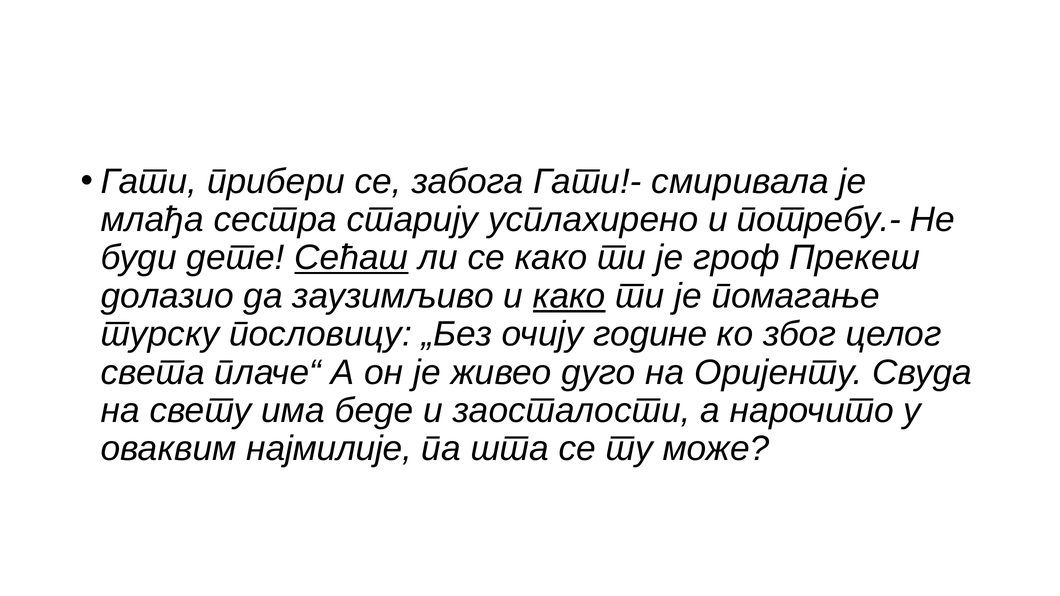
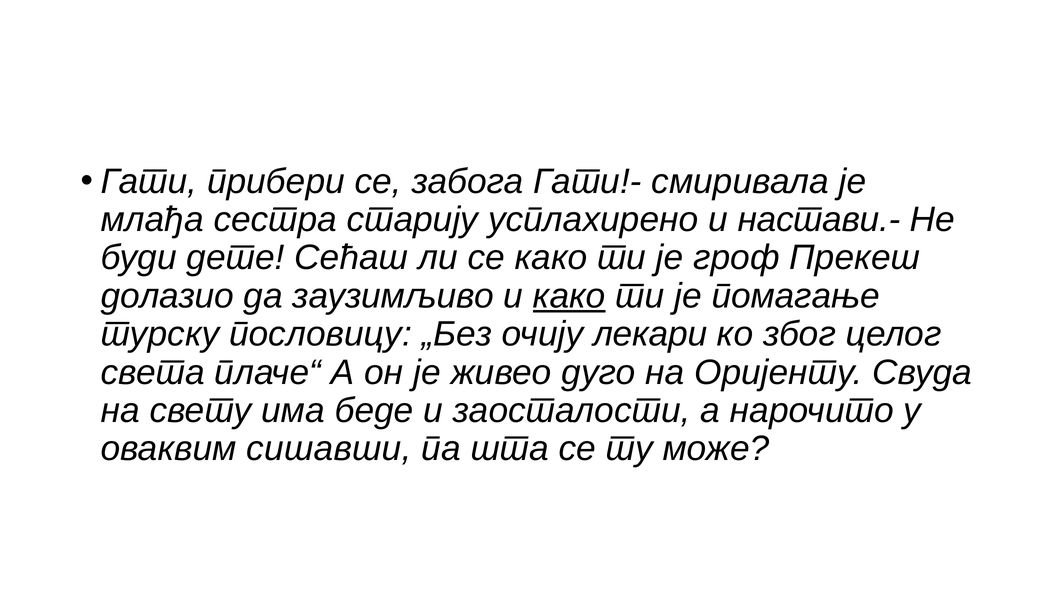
потребу.-: потребу.- -> настави.- (819, 220)
Сећаш underline: present -> none (351, 258)
године: године -> лекари (650, 334)
најмилије: најмилије -> сишавши (329, 449)
